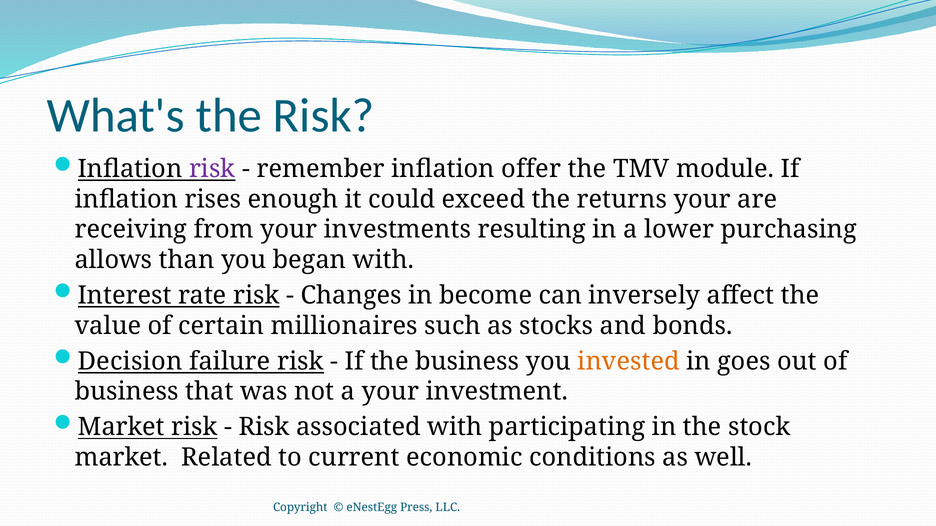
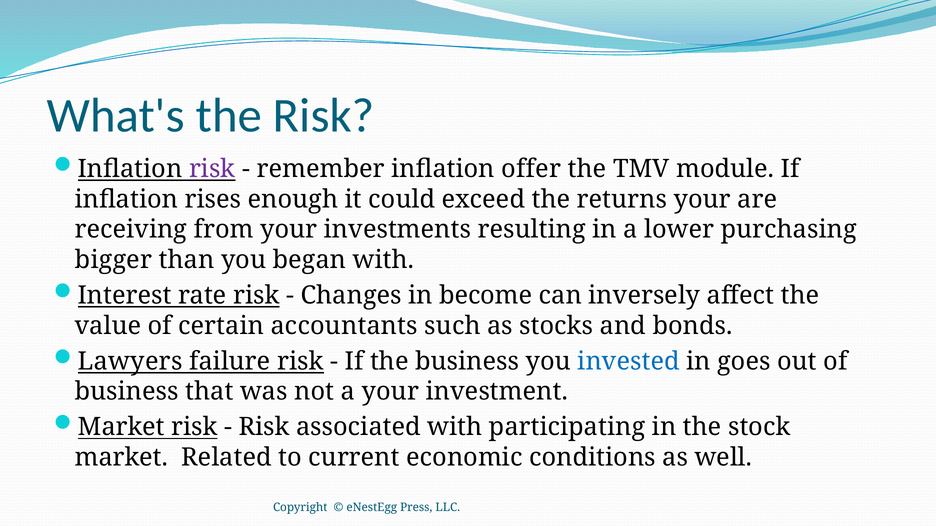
allows: allows -> bigger (113, 260)
millionaires: millionaires -> accountants (344, 326)
Decision: Decision -> Lawyers (130, 362)
invested colour: orange -> blue (629, 362)
